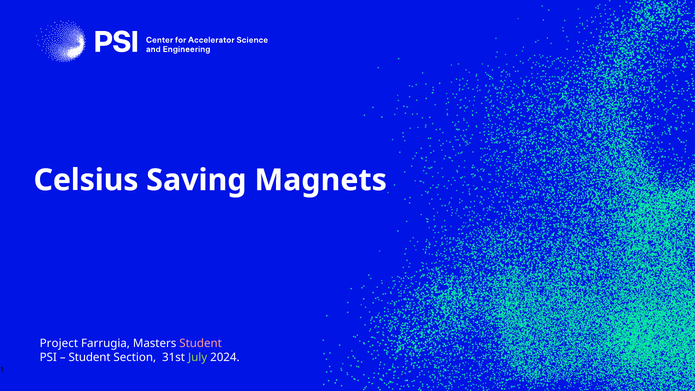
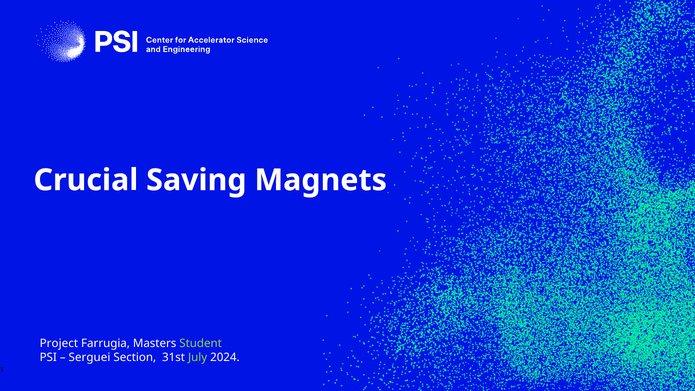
Celsius: Celsius -> Crucial (86, 180)
Student colour: pink -> light green (201, 343)
Student: Student -> Serguei (89, 357)
